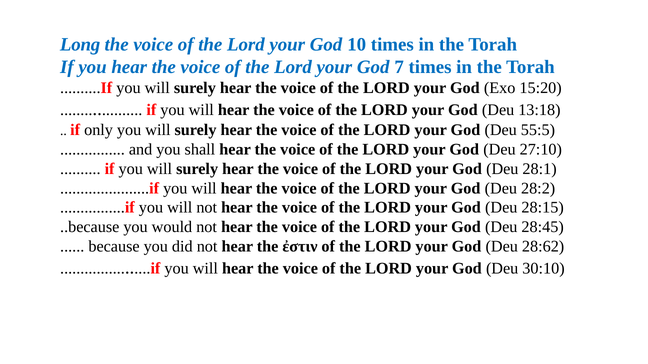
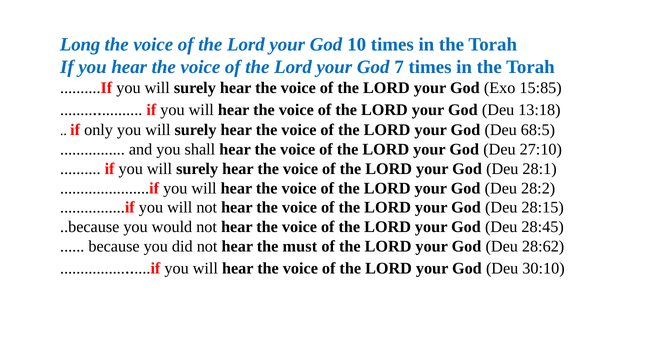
15:20: 15:20 -> 15:85 (541, 88)
55:5: 55:5 -> 68:5 (538, 130)
ἐστιν: ἐστιν -> must (300, 247)
